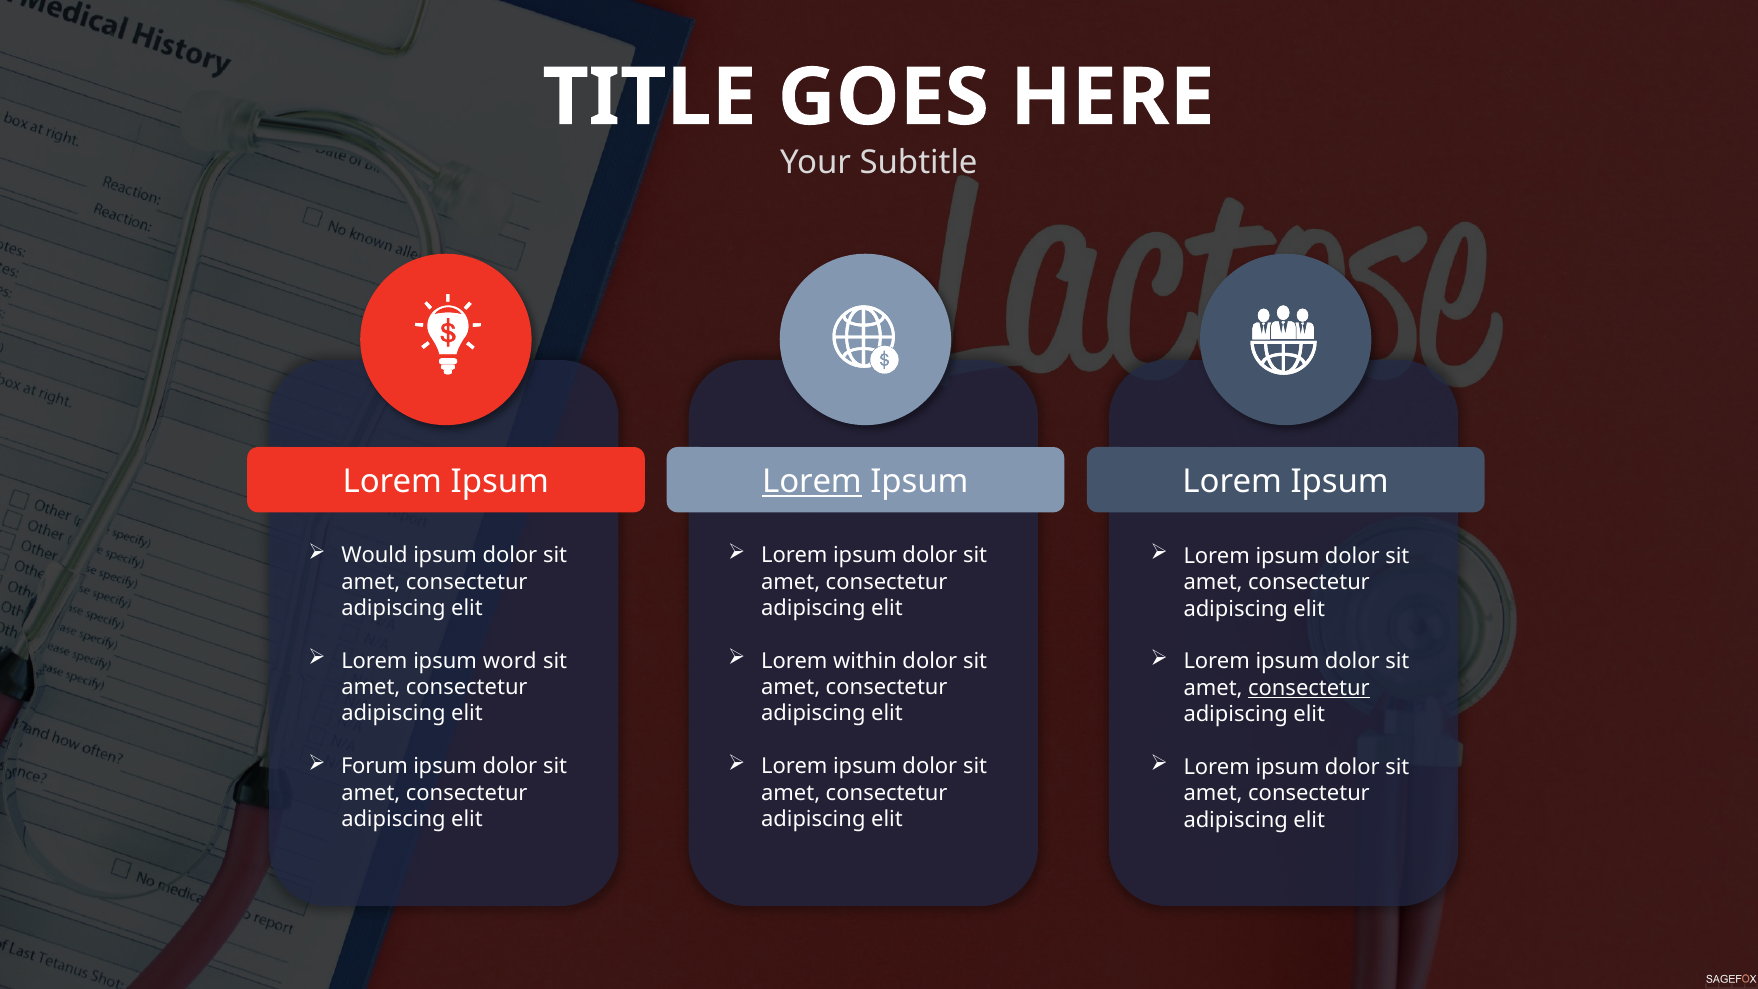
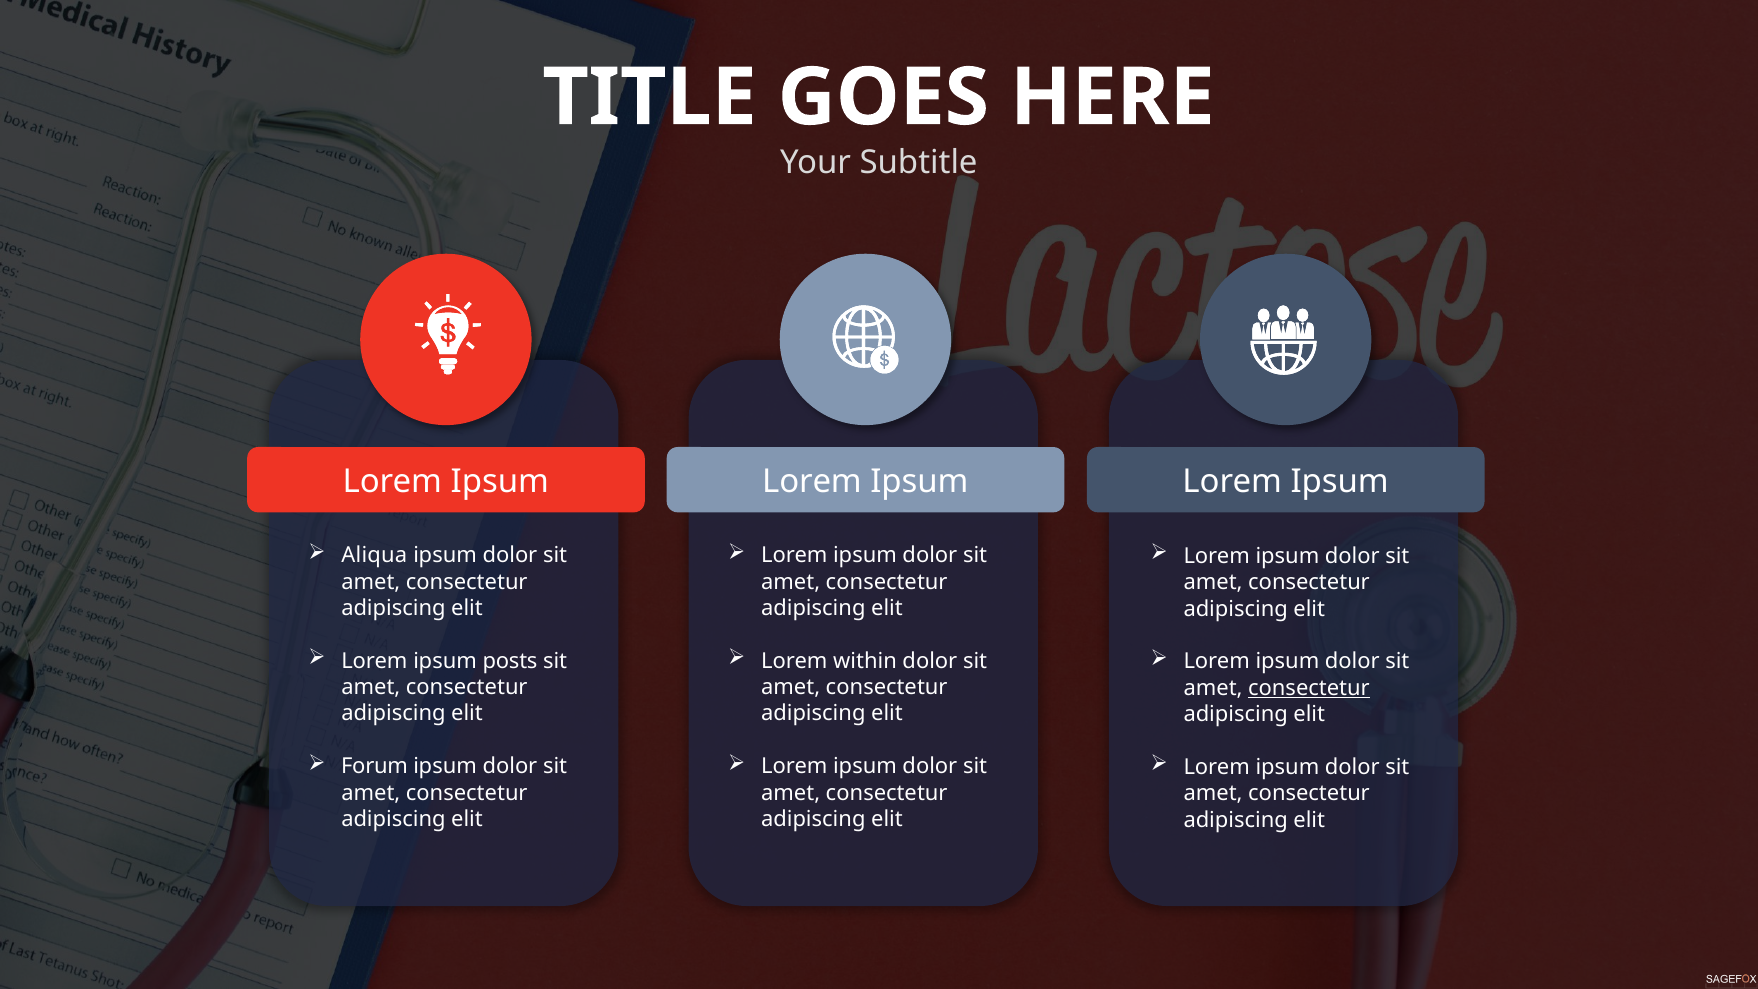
Lorem underline: present -> none (812, 482)
Would: Would -> Aliqua (374, 555)
word: word -> posts (510, 661)
